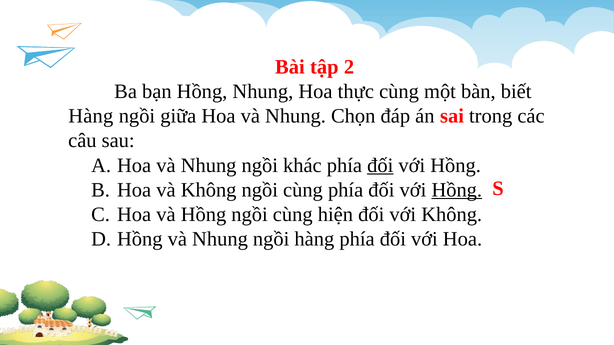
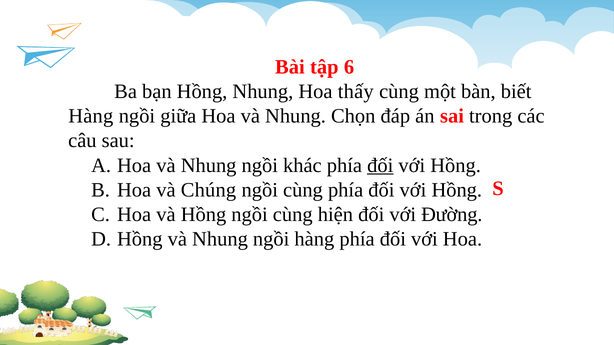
2: 2 -> 6 (349, 67)
thực: thực -> thấy (356, 92)
và Không: Không -> Chúng (209, 190)
Hồng underline: present -> none (457, 190)
với Không: Không -> Đường (452, 215)
